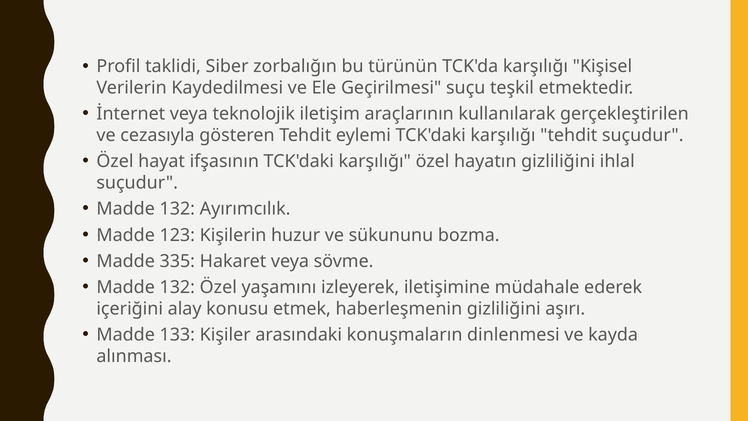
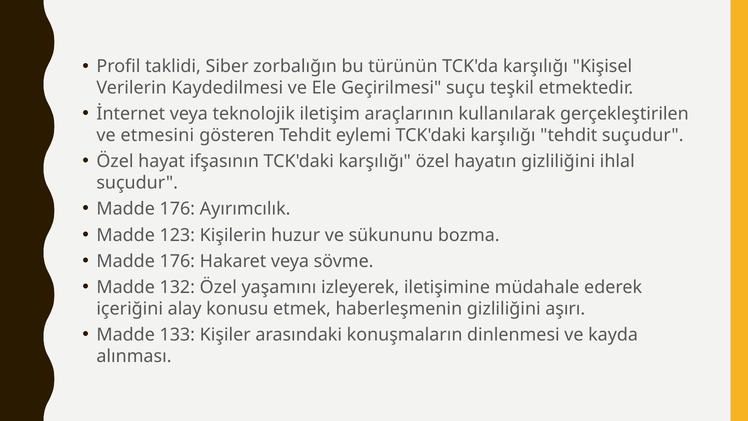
cezasıyla: cezasıyla -> etmesini (157, 135)
132: 132 -> 176 (177, 209)
335: 335 -> 176 (177, 261)
